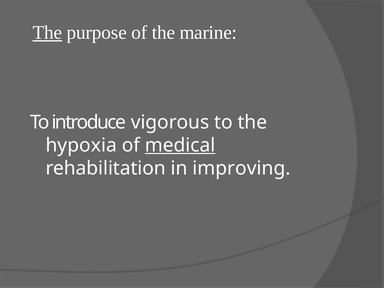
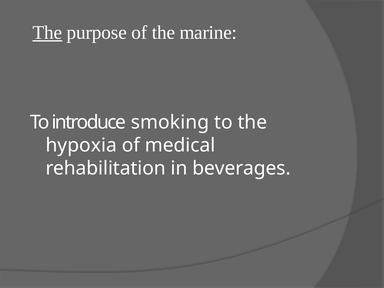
vigorous: vigorous -> smoking (170, 122)
medical underline: present -> none (180, 145)
improving: improving -> beverages (242, 168)
